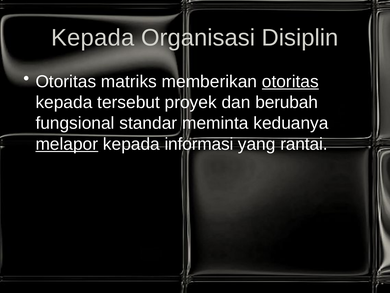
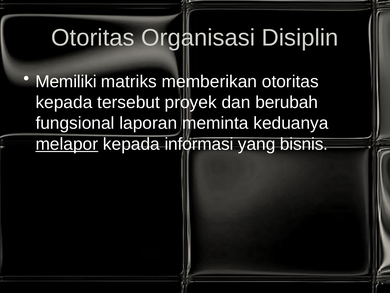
Kepada: Kepada -> Otoritas (93, 38)
Otoritas: Otoritas -> Memiliki (66, 81)
otoritas underline: present -> none (290, 81)
standar: standar -> laporan (148, 123)
rantai: rantai -> bisnis (304, 144)
